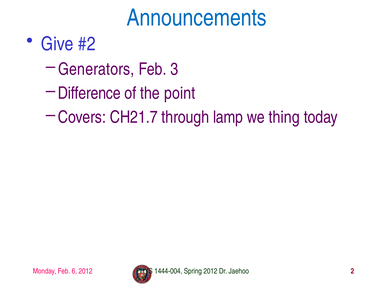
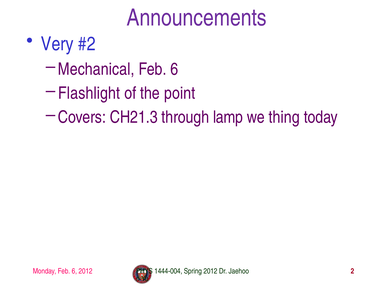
Announcements colour: blue -> purple (197, 18)
Give: Give -> Very (57, 44)
Generators: Generators -> Mechanical (96, 69)
3: 3 -> 6 (174, 69)
Difference: Difference -> Flashlight (89, 93)
CH21.7: CH21.7 -> CH21.3 (134, 117)
